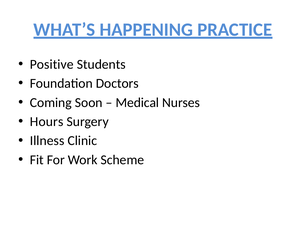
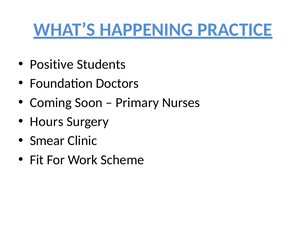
Medical: Medical -> Primary (137, 102)
Illness: Illness -> Smear (47, 140)
